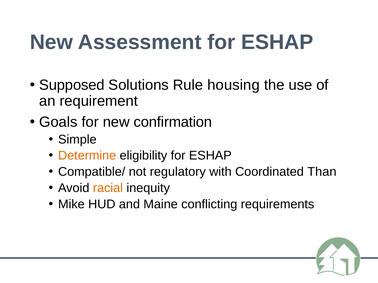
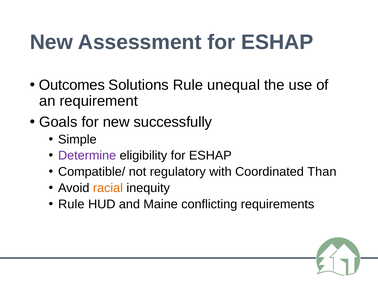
Supposed: Supposed -> Outcomes (72, 85)
housing: housing -> unequal (234, 85)
confirmation: confirmation -> successfully (173, 122)
Determine colour: orange -> purple (87, 156)
Mike: Mike -> Rule (71, 204)
